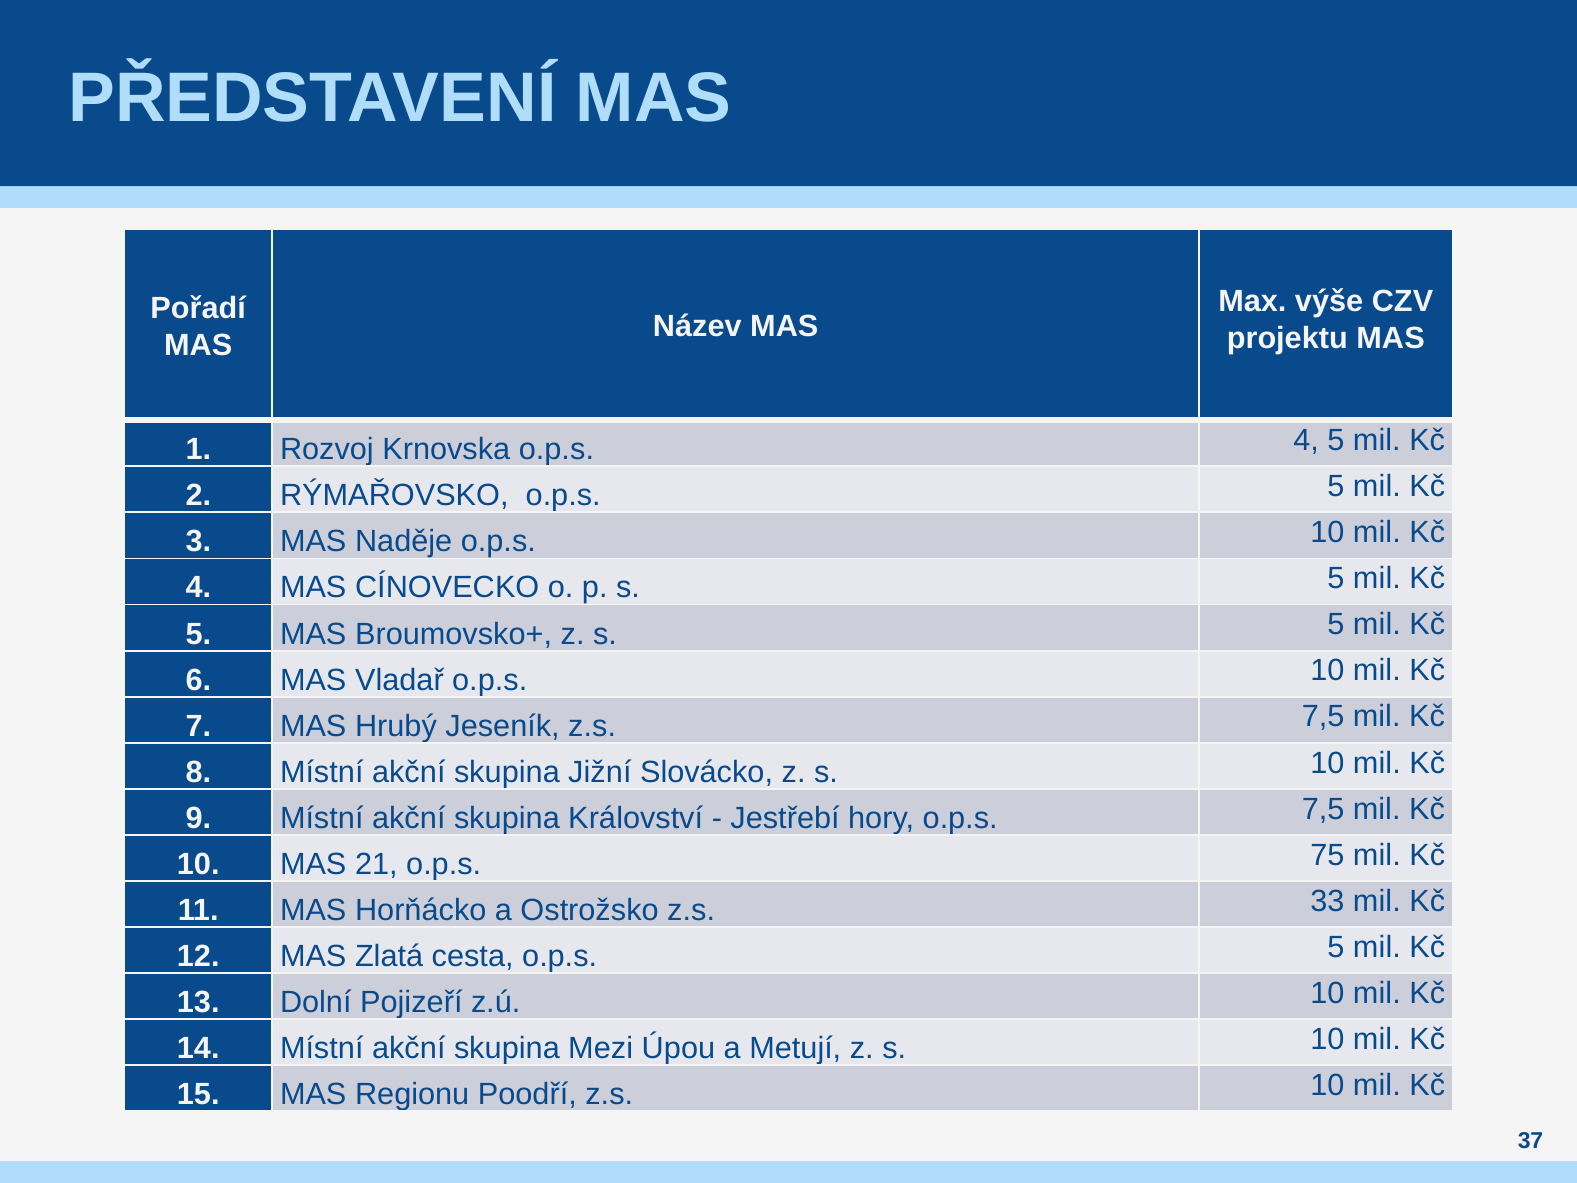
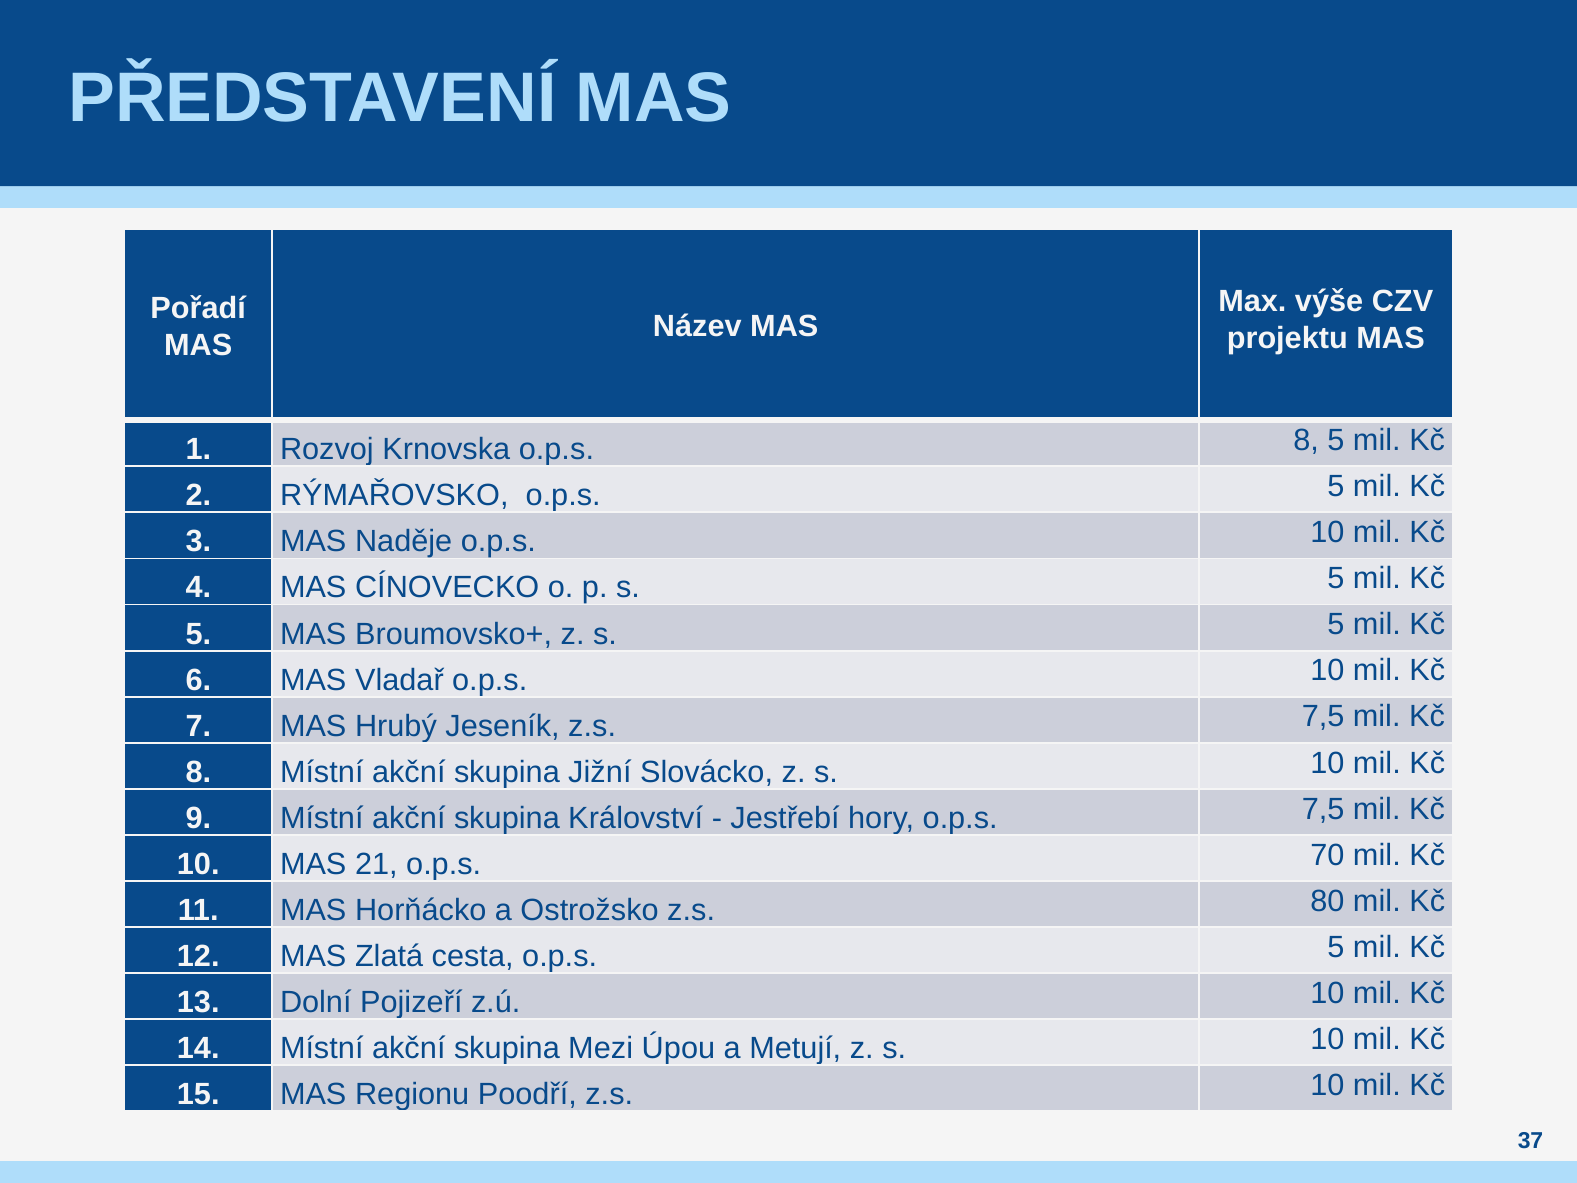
o.p.s 4: 4 -> 8 (1306, 440)
75: 75 -> 70 (1327, 855)
33: 33 -> 80 (1327, 901)
